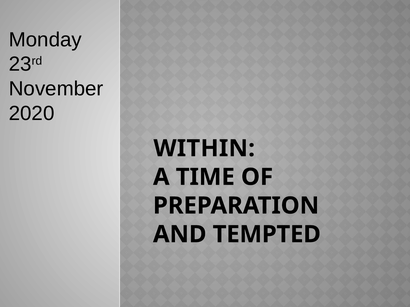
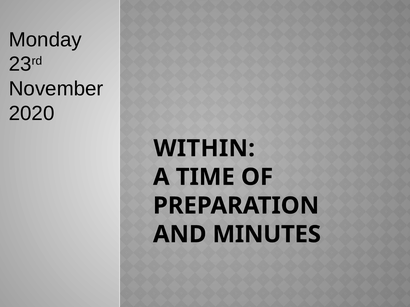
TEMPTED: TEMPTED -> MINUTES (267, 235)
